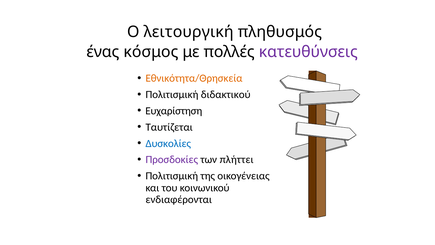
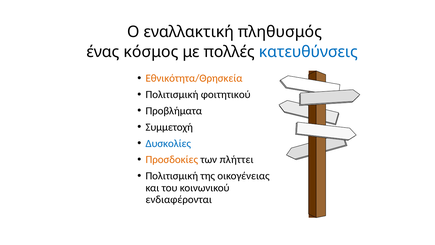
λειτουργική: λειτουργική -> εναλλακτική (189, 32)
κατευθύνσεις colour: purple -> blue (308, 52)
διδακτικού: διδακτικού -> φοιτητικού (226, 94)
Ευχαρίστηση: Ευχαρίστηση -> Προβλήματα (174, 111)
Ταυτίζεται: Ταυτίζεται -> Συμμετοχή (169, 127)
Προσδοκίες colour: purple -> orange (172, 159)
